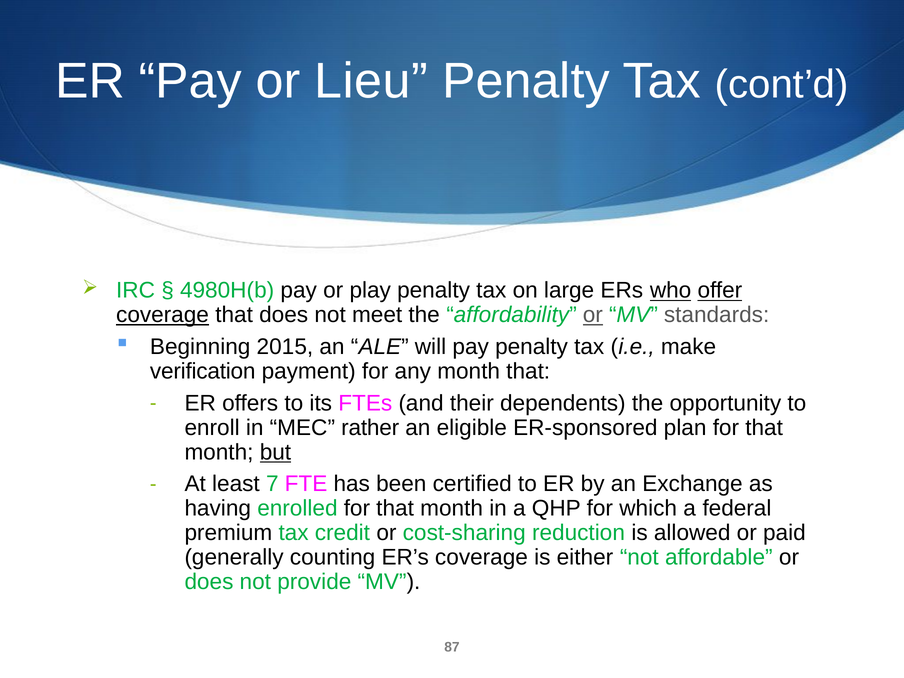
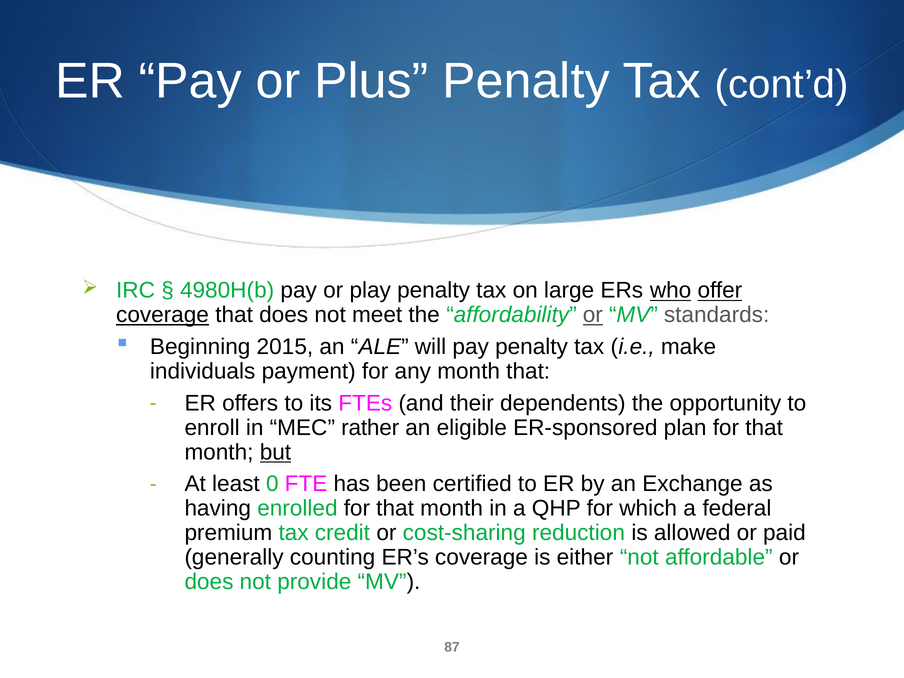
Lieu: Lieu -> Plus (371, 81)
verification: verification -> individuals (203, 371)
7: 7 -> 0 (272, 484)
